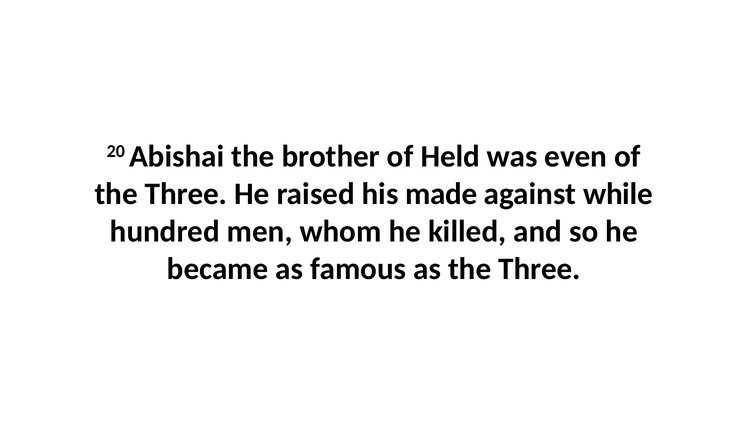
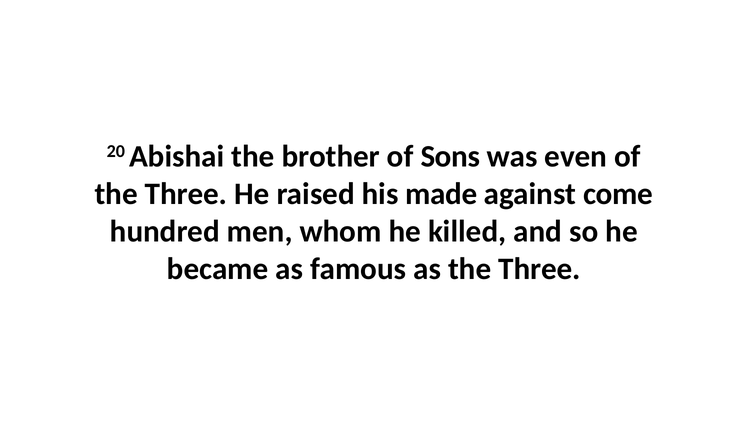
Held: Held -> Sons (450, 156)
while: while -> come (618, 194)
